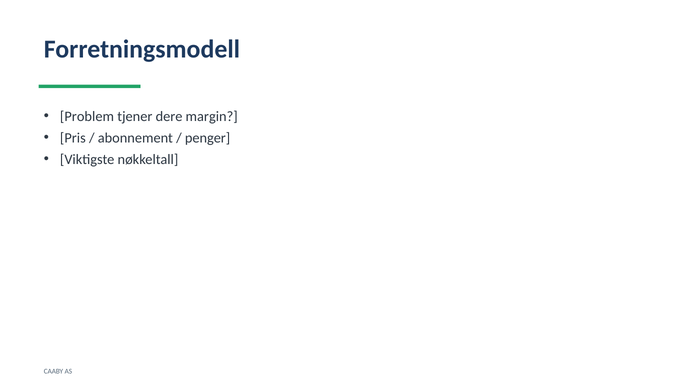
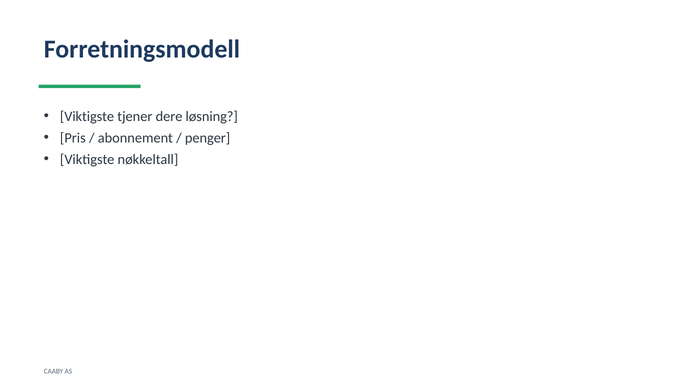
Problem: Problem -> Viktigste (87, 117)
margin: margin -> løsning (212, 117)
